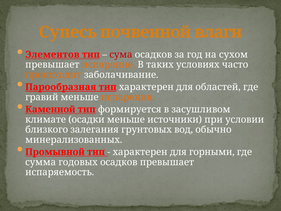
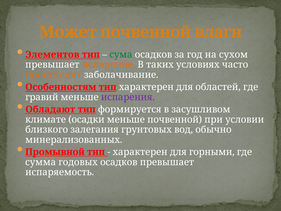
Супесь: Супесь -> Может (68, 32)
сума colour: red -> green (121, 54)
Парообразная: Парообразная -> Особенностям (61, 87)
испарения colour: orange -> purple (128, 97)
Каменной: Каменной -> Обладают (50, 109)
меньше источники: источники -> почвенной (175, 119)
